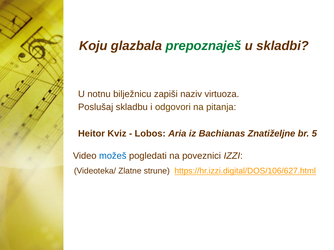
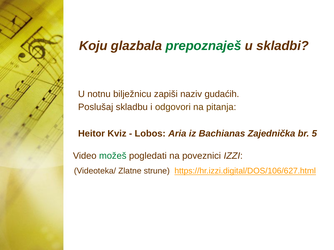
virtuoza: virtuoza -> gudaćih (222, 94)
Znatiželjne: Znatiželjne -> Zajednička (272, 134)
možeš colour: blue -> green (113, 156)
